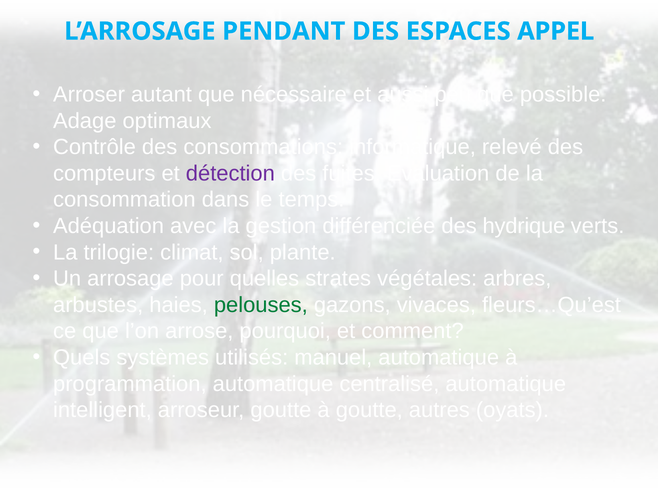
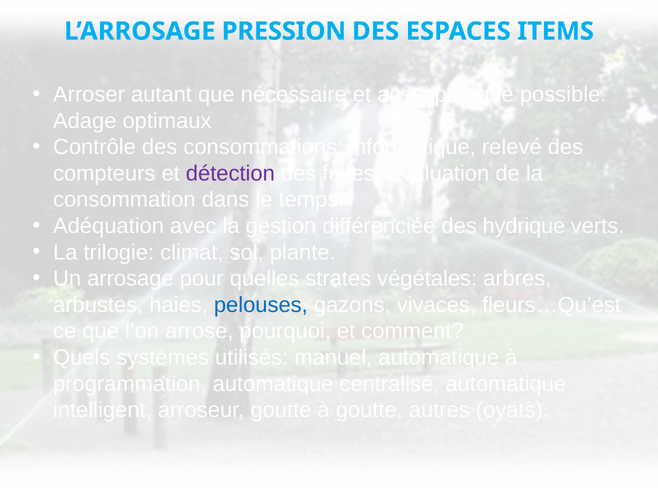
PENDANT: PENDANT -> PRESSION (284, 31)
APPEL: APPEL -> ITEMS (556, 31)
pelouses colour: green -> blue (261, 305)
